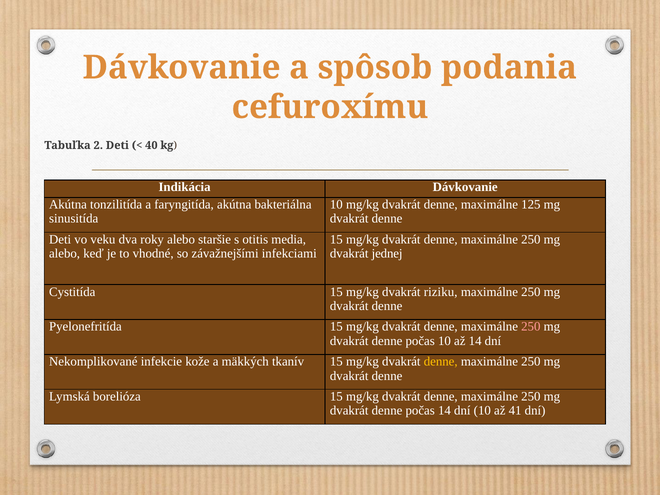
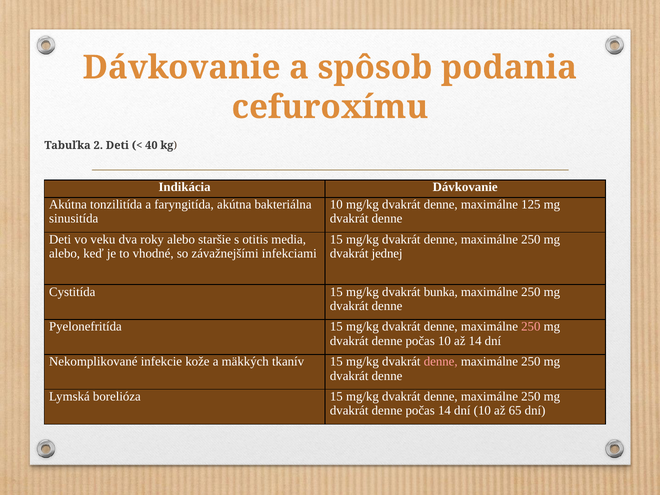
riziku: riziku -> bunka (441, 292)
denne colour: yellow -> pink (441, 362)
41: 41 -> 65 (515, 411)
